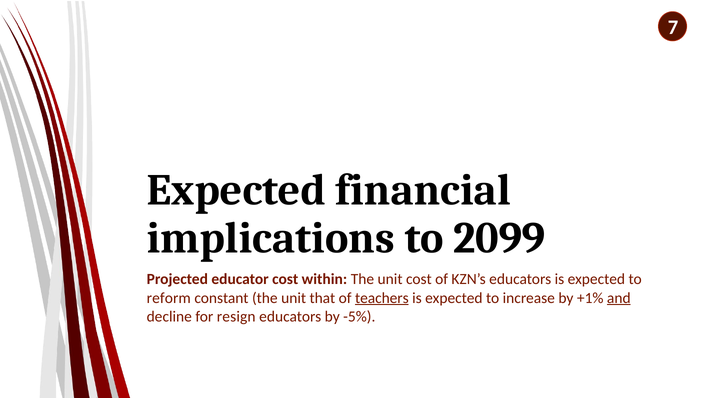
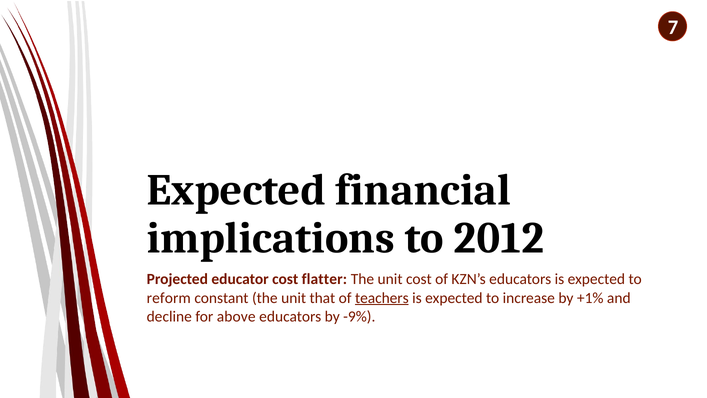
2099: 2099 -> 2012 (499, 238)
within: within -> flatter (324, 279)
and underline: present -> none (619, 298)
resign: resign -> above (236, 316)
-5%: -5% -> -9% (359, 316)
